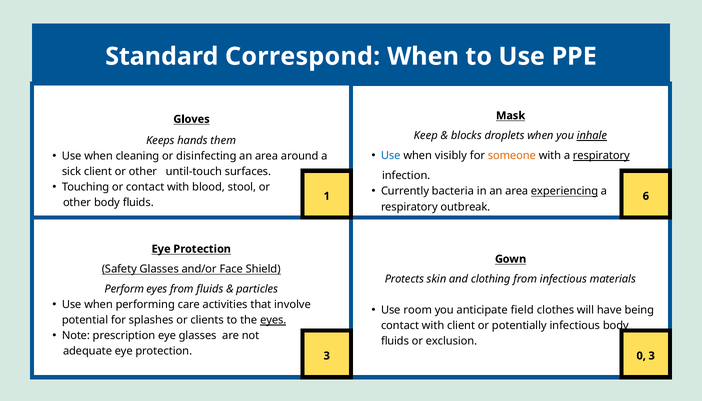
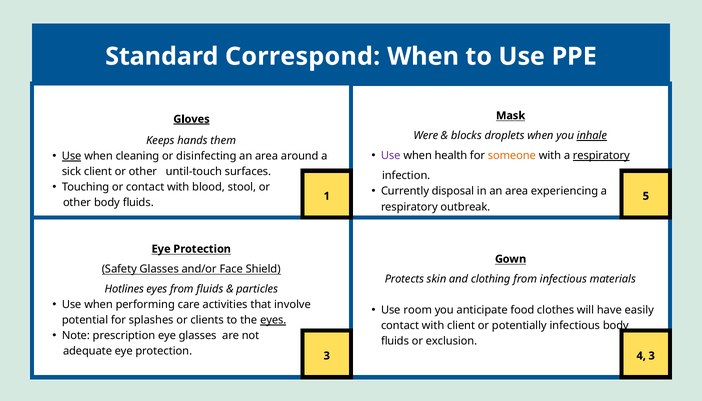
Gloves underline: none -> present (192, 119)
Keep: Keep -> Were (426, 136)
Use colour: blue -> purple (391, 156)
visibly: visibly -> health (451, 156)
Use underline: none -> present (72, 156)
bacteria: bacteria -> disposal (453, 191)
experiencing underline: present -> none (565, 191)
6: 6 -> 5 (646, 196)
Perform: Perform -> Hotlines (124, 289)
field: field -> food (522, 310)
being: being -> easily (639, 310)
0: 0 -> 4 (641, 356)
